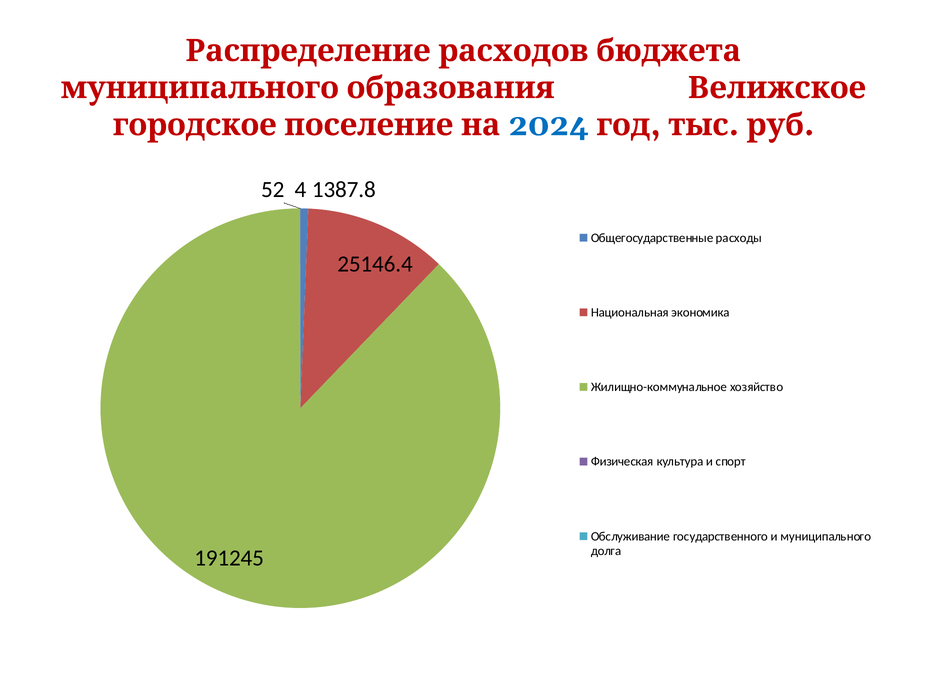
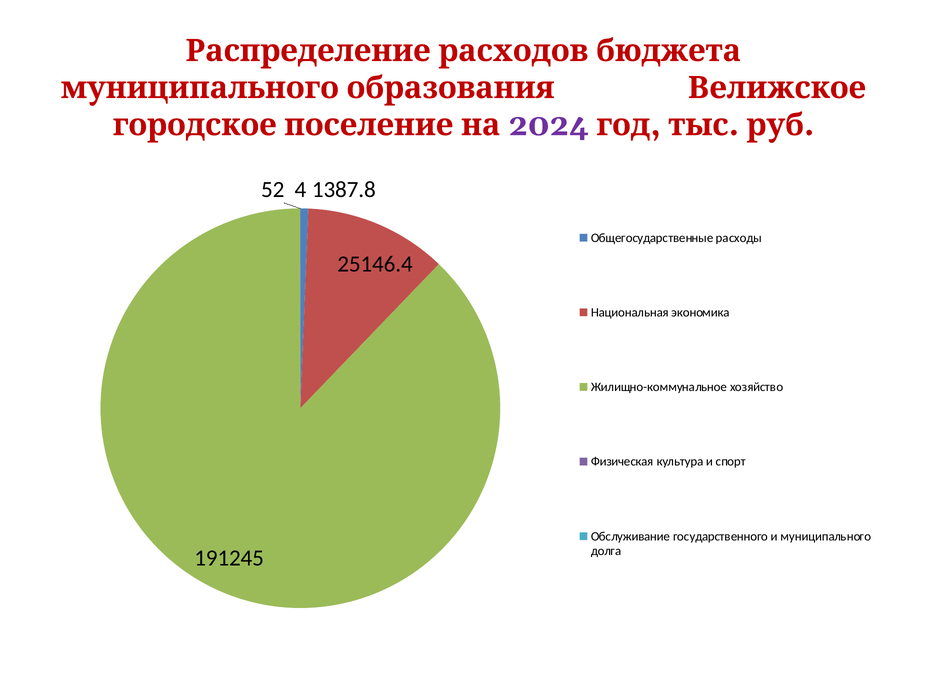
2024 colour: blue -> purple (549, 125)
